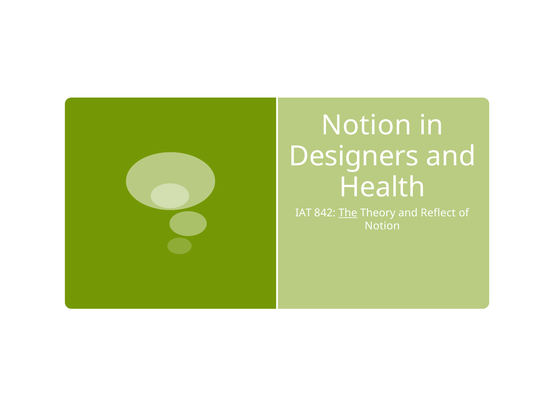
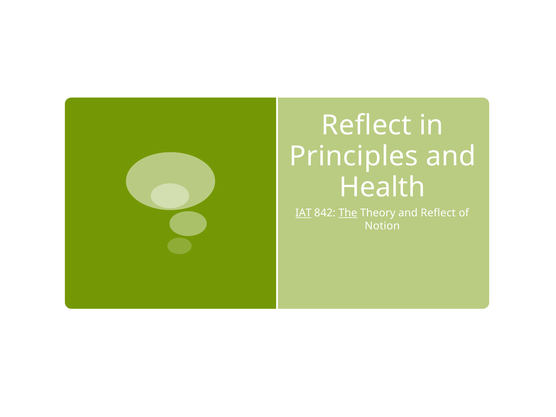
Notion: Notion -> Reflect (366, 125)
Designers: Designers -> Principles (354, 156)
IAT underline: none -> present (303, 213)
